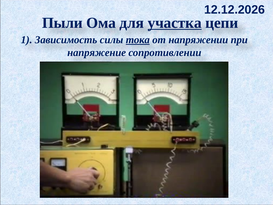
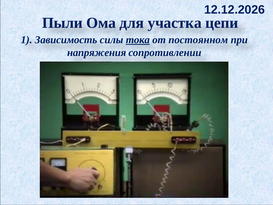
участка underline: present -> none (175, 23)
напряжении: напряжении -> постоянном (198, 40)
напряжение: напряжение -> напряжения (97, 53)
